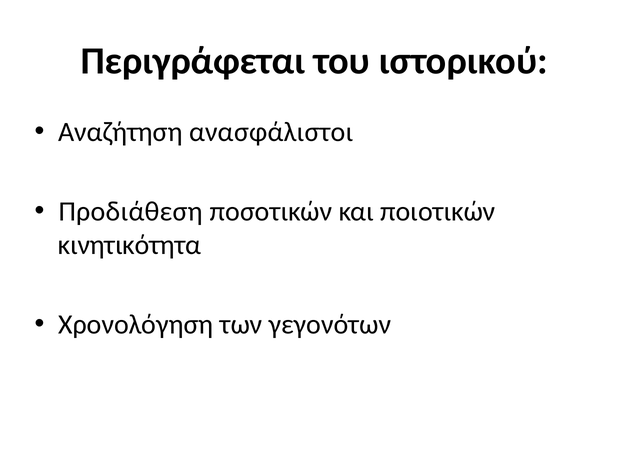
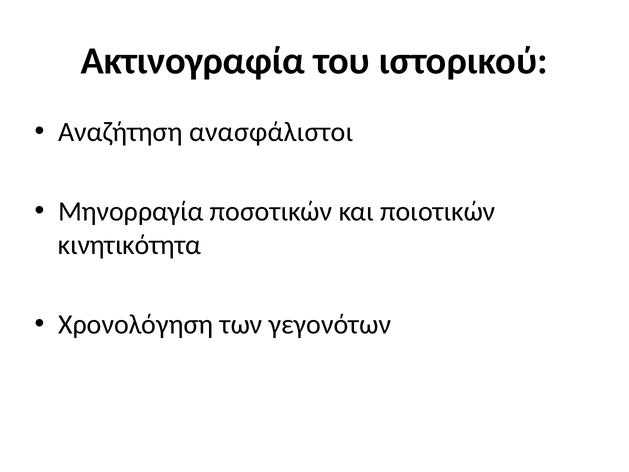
Περιγράφεται: Περιγράφεται -> Ακτινογραφία (193, 61)
Προδιάθεση: Προδιάθεση -> Μηνορραγία (131, 211)
